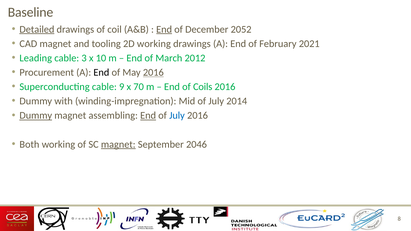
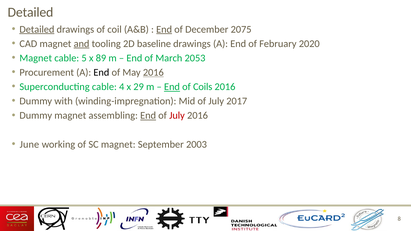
Baseline: Baseline -> Detailed (30, 12)
2052: 2052 -> 2075 (241, 29)
and underline: none -> present (82, 44)
2D working: working -> baseline (154, 44)
2021: 2021 -> 2020 (309, 44)
Leading: Leading -> Magnet (36, 58)
3: 3 -> 5 (84, 58)
10: 10 -> 89 (101, 58)
2012: 2012 -> 2053 (195, 58)
9: 9 -> 4 (122, 87)
70: 70 -> 29 (139, 87)
End underline: none -> present (172, 87)
2014: 2014 -> 2017 (237, 101)
Dummy underline: present -> none (36, 116)
July colour: blue -> red (177, 116)
Both: Both -> June (29, 144)
magnet underline: present -> none (118, 144)
2046: 2046 -> 2003 (197, 144)
